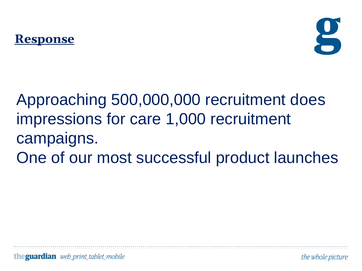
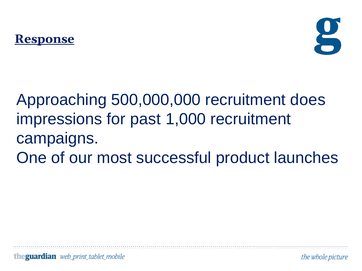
care: care -> past (145, 119)
